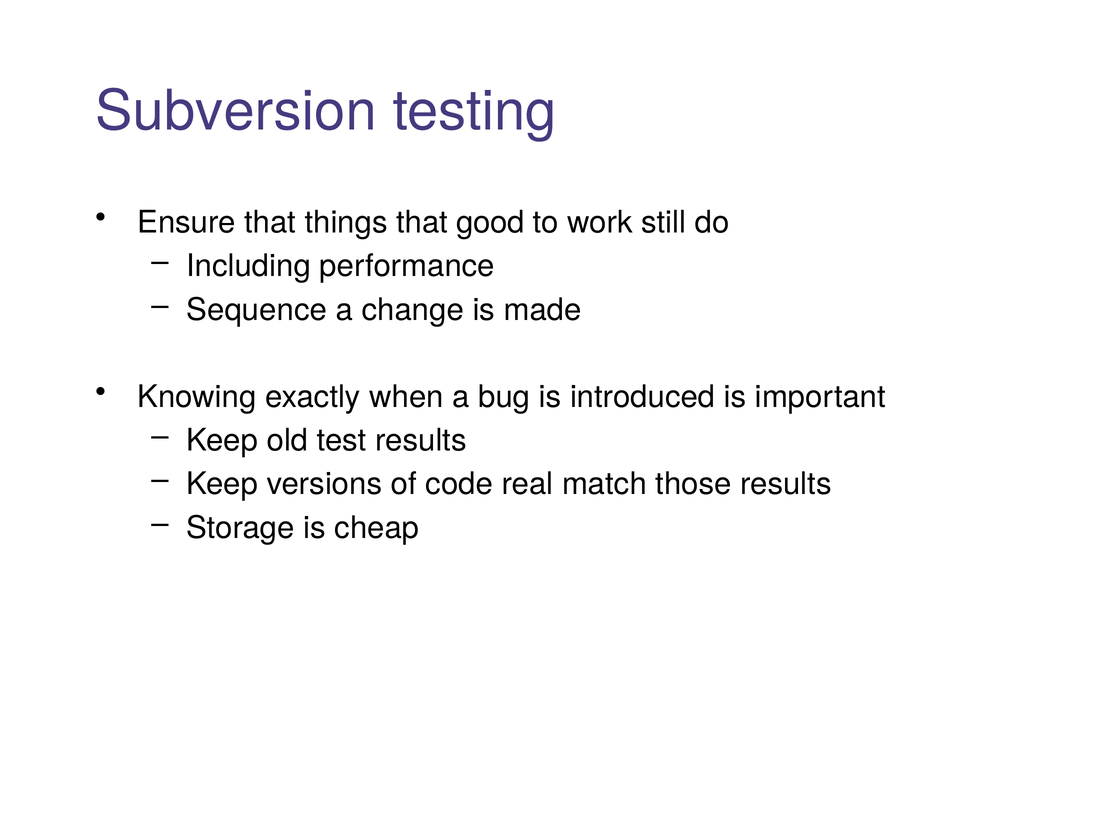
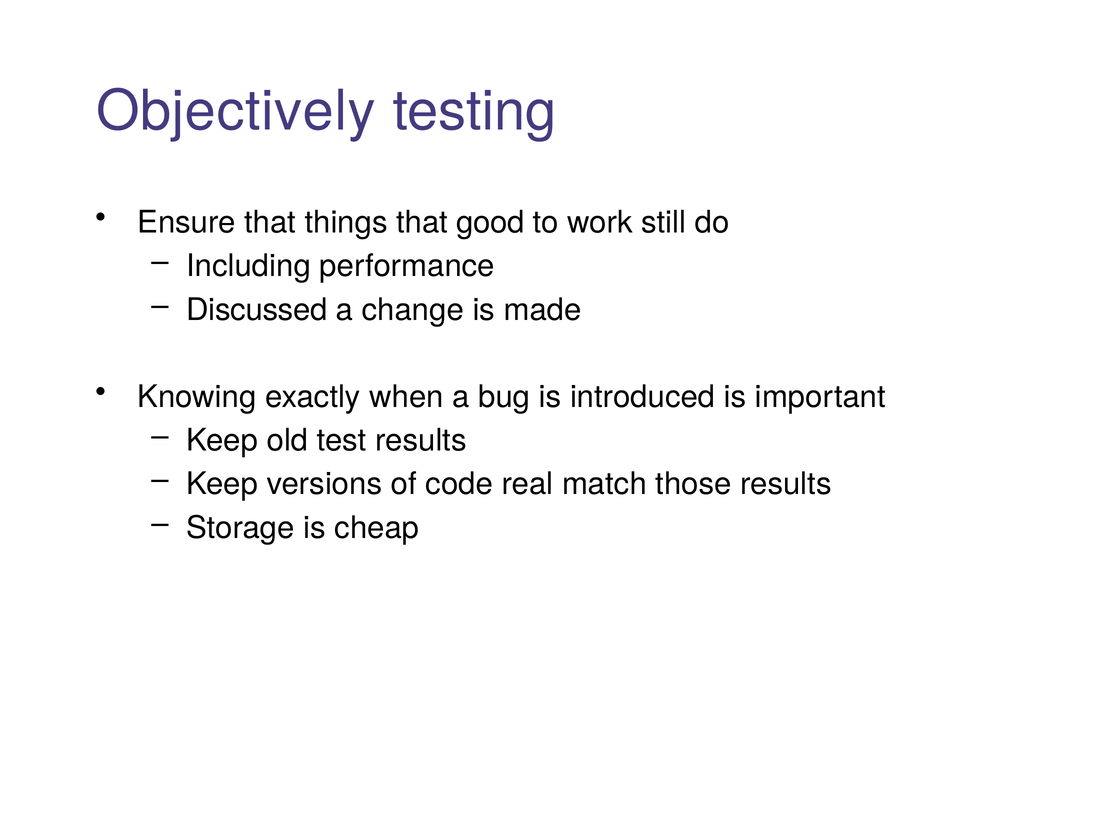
Subversion: Subversion -> Objectively (236, 111)
Sequence: Sequence -> Discussed (257, 310)
